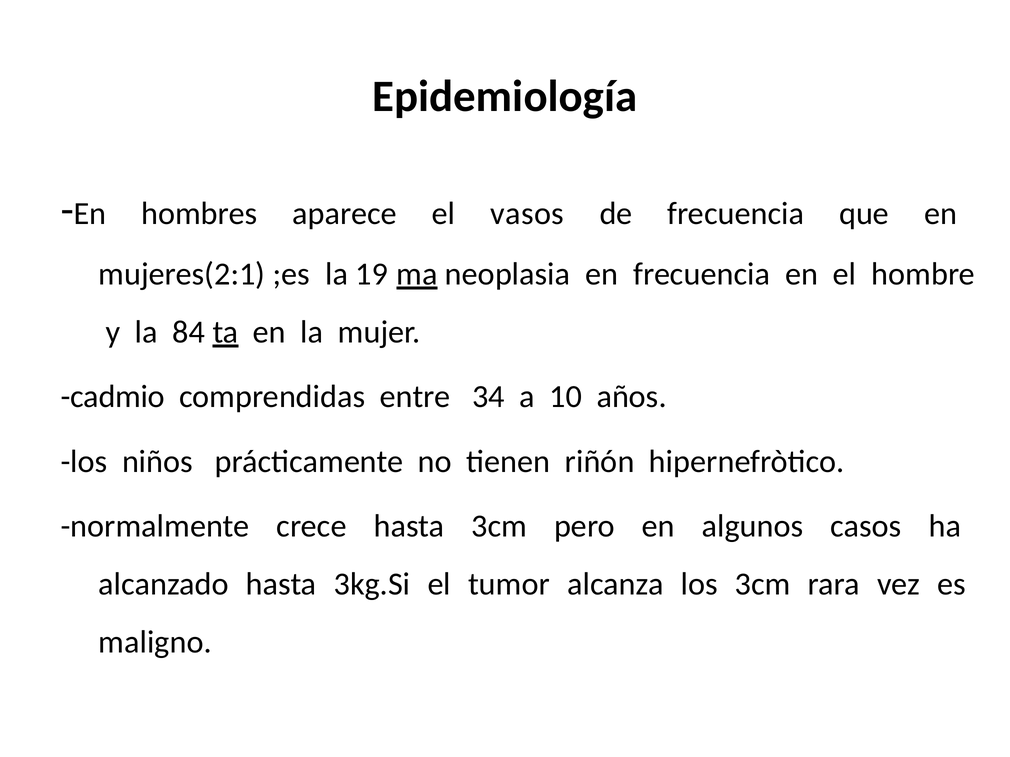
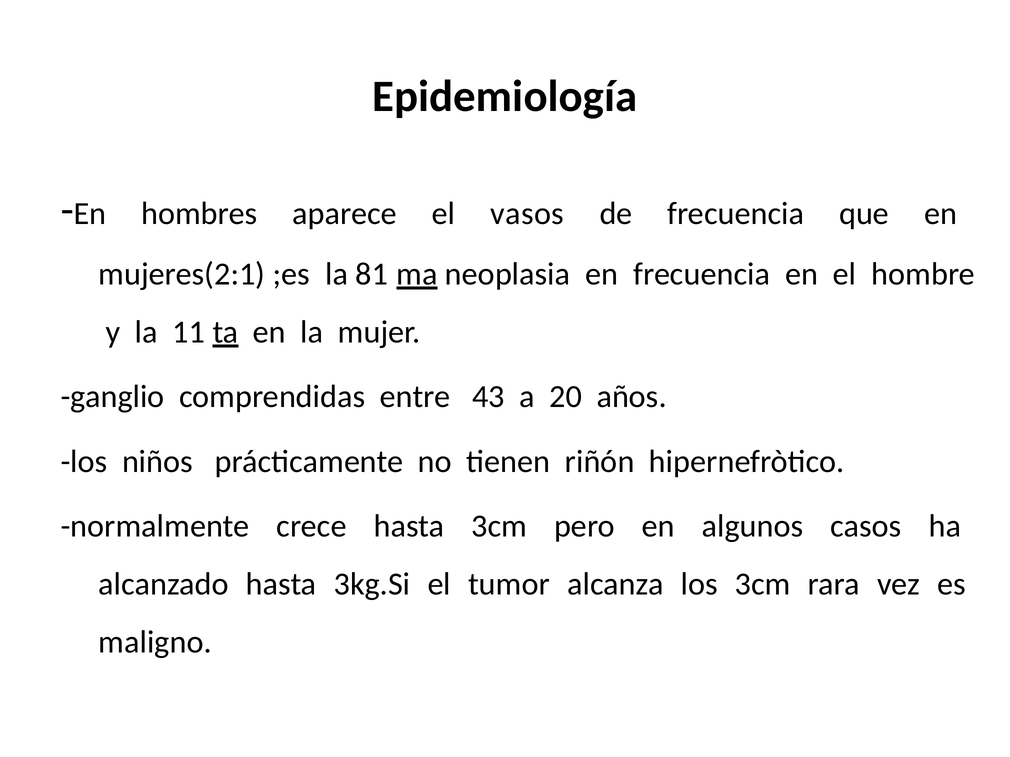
19: 19 -> 81 (372, 274)
84: 84 -> 11 (189, 332)
cadmio: cadmio -> ganglio (113, 397)
34: 34 -> 43 (488, 397)
10: 10 -> 20 (566, 397)
